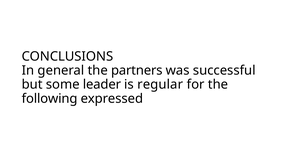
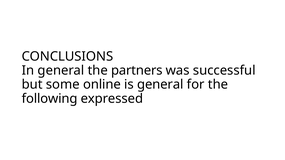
leader: leader -> online (102, 85)
is regular: regular -> general (160, 85)
